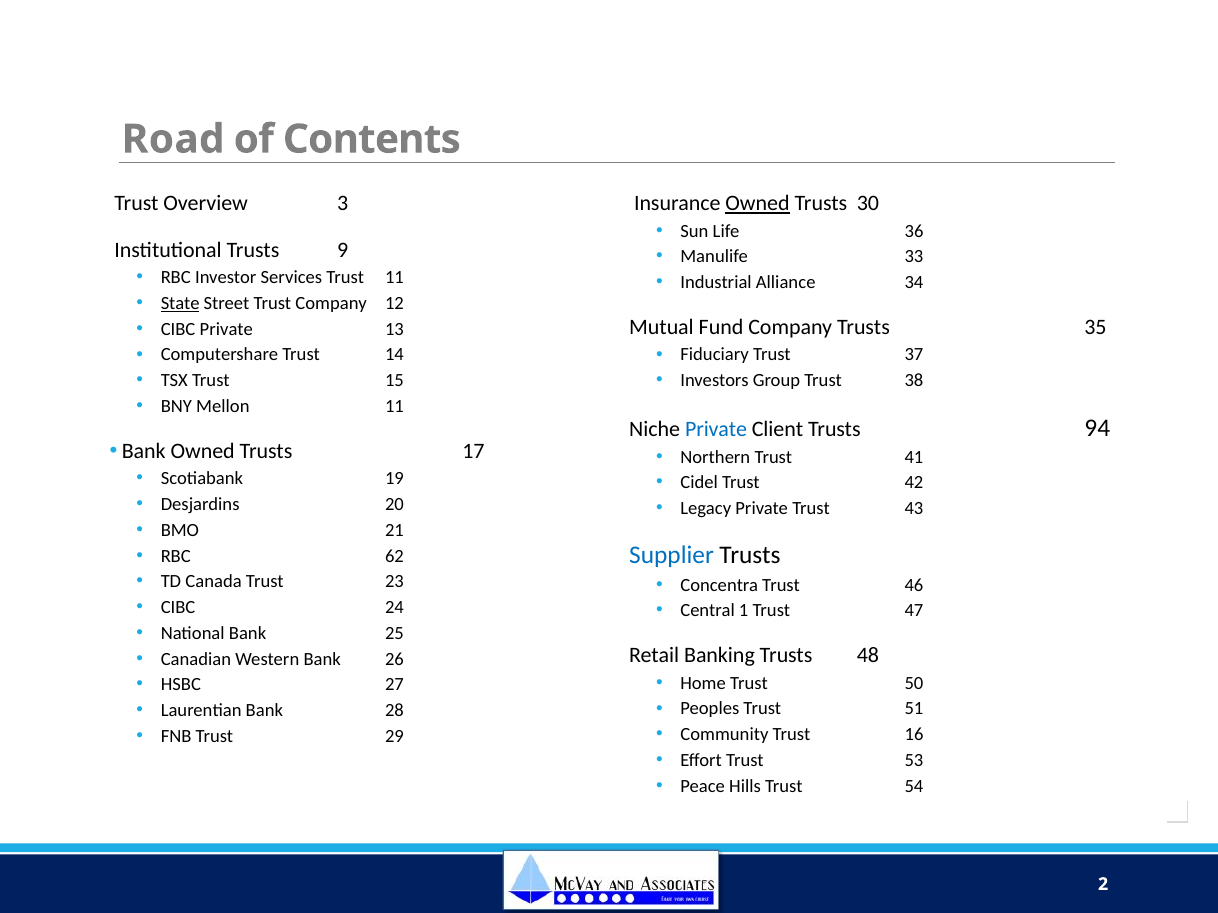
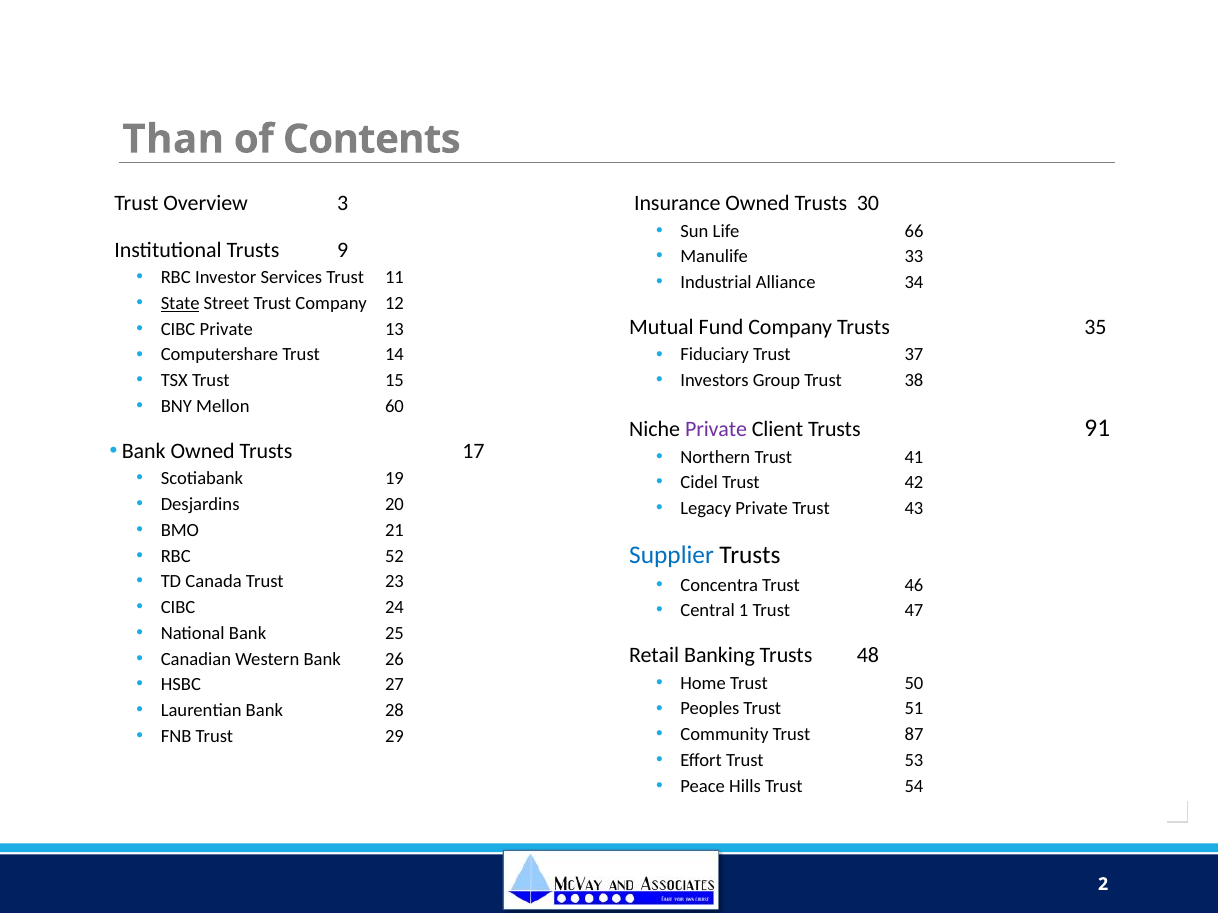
Road: Road -> Than (173, 139)
Owned underline: present -> none (758, 204)
36: 36 -> 66 (914, 231)
Mellon 11: 11 -> 60 (394, 407)
Private colour: blue -> purple (716, 429)
94: 94 -> 91 (1097, 428)
62: 62 -> 52 (394, 556)
16: 16 -> 87 (914, 735)
